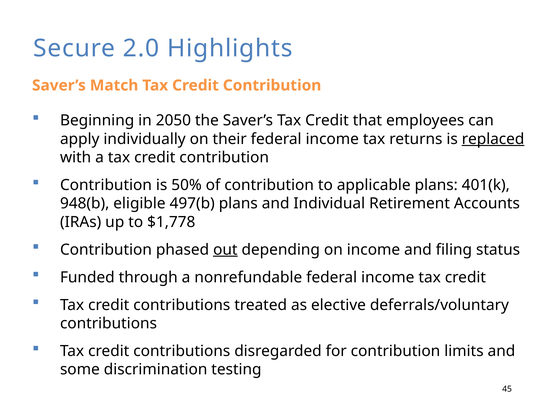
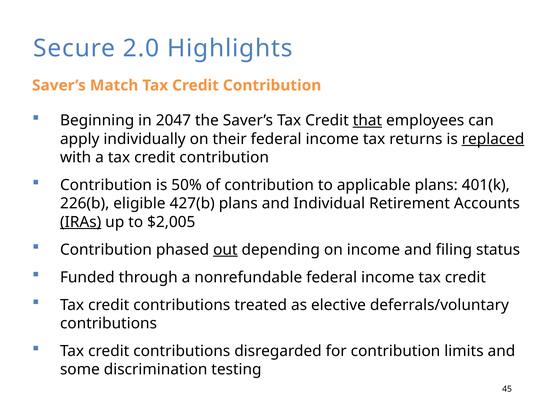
2050: 2050 -> 2047 (173, 121)
that underline: none -> present (367, 121)
948(b: 948(b -> 226(b (85, 204)
497(b: 497(b -> 427(b (192, 204)
IRAs underline: none -> present (81, 222)
$1,778: $1,778 -> $2,005 (171, 222)
